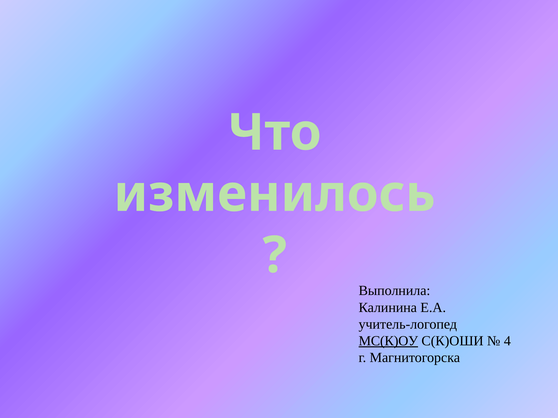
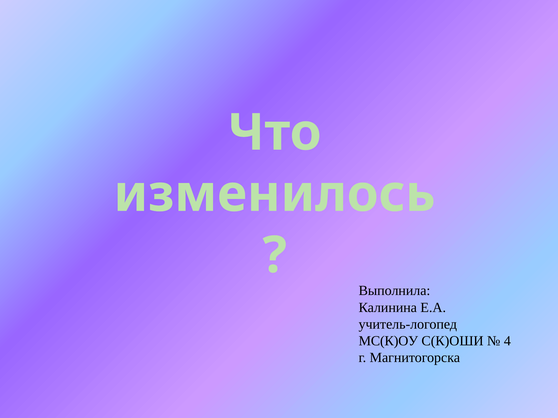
МС(К)ОУ underline: present -> none (388, 341)
